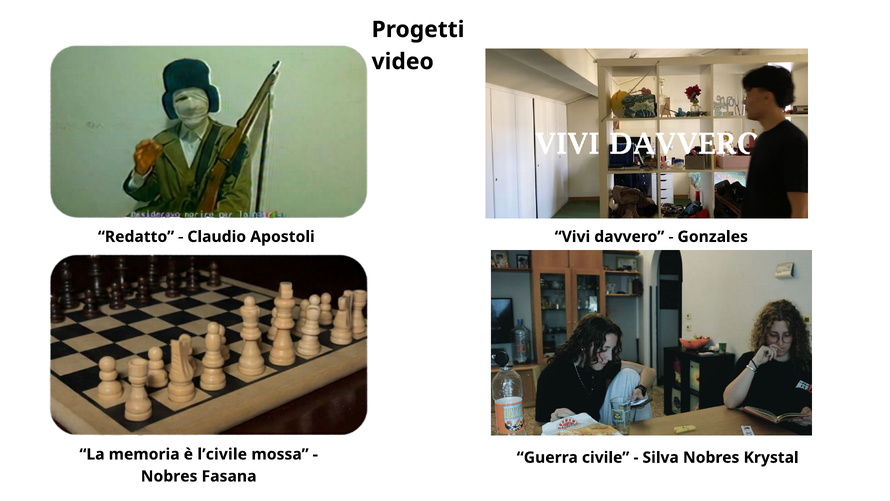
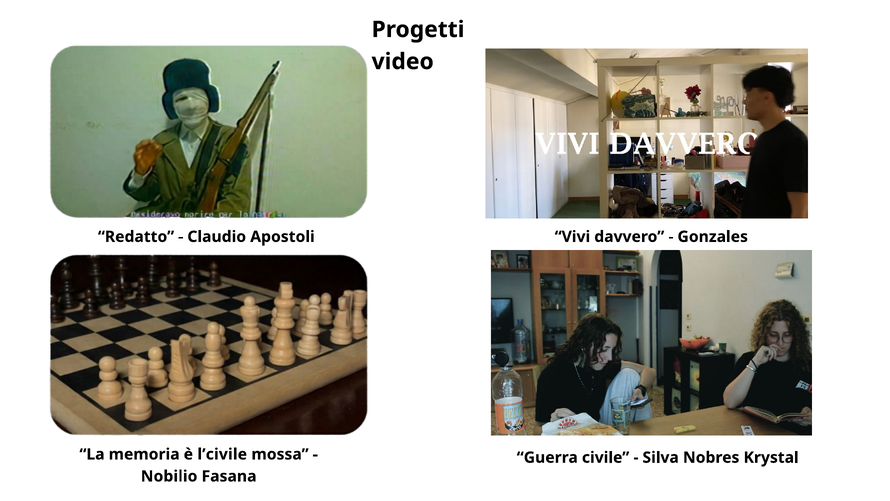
Nobres: Nobres -> Nobilio (169, 476)
